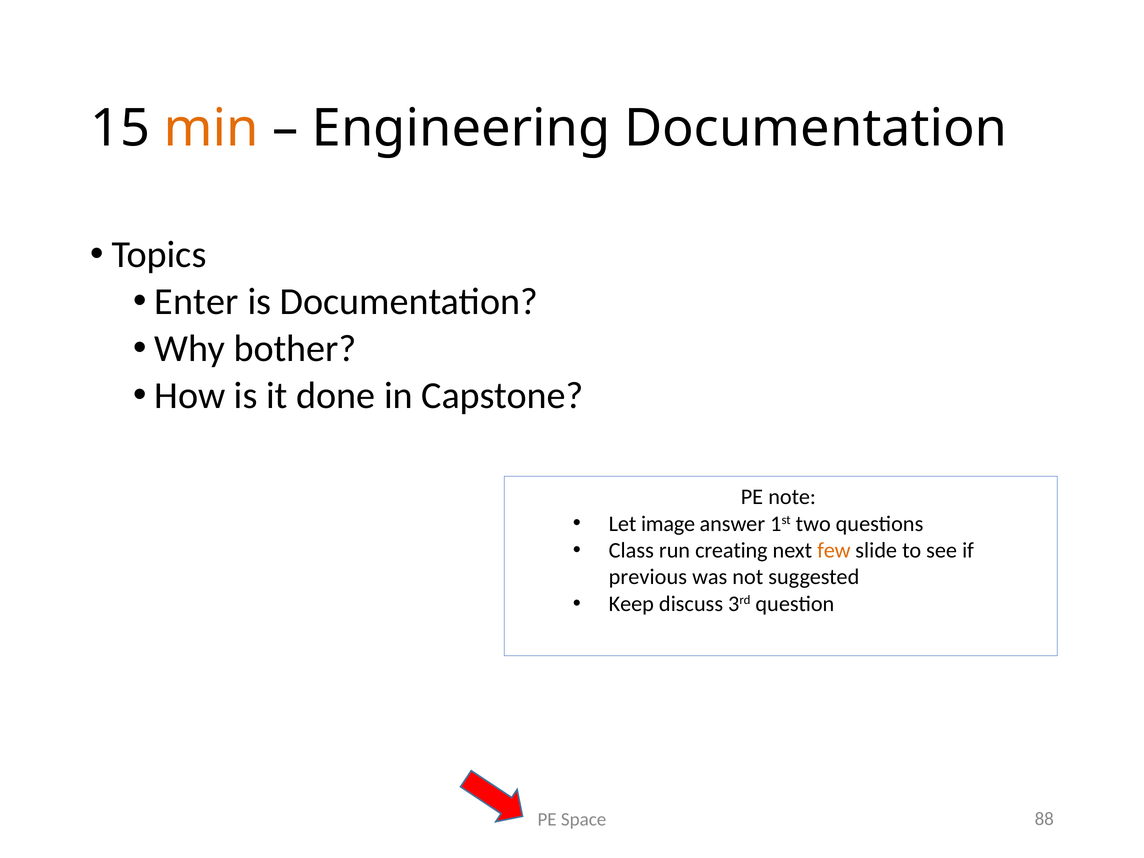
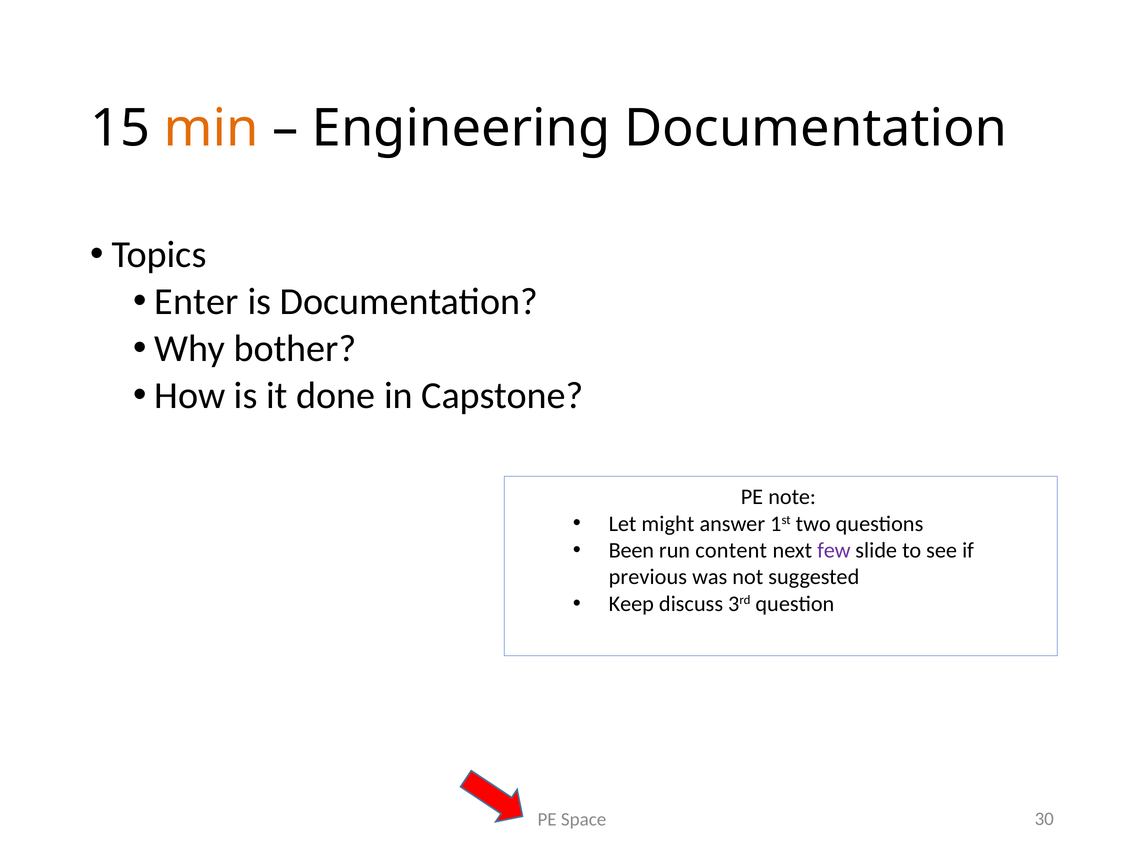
image: image -> might (668, 524)
Class: Class -> Been (631, 550)
creating: creating -> content (731, 550)
few colour: orange -> purple (834, 550)
88: 88 -> 30 (1044, 819)
